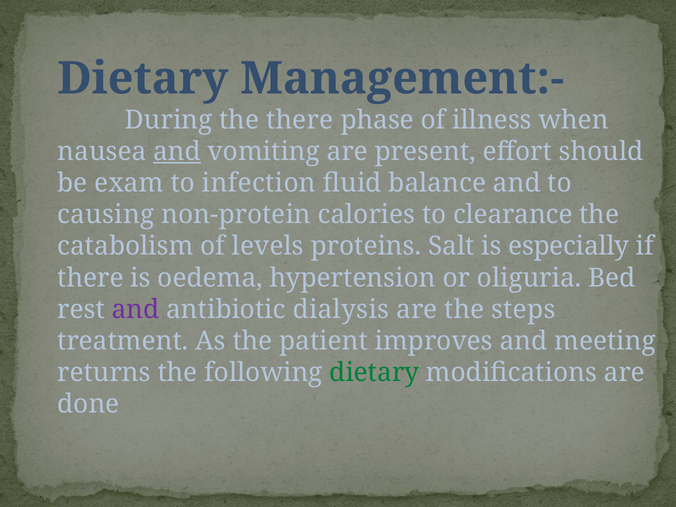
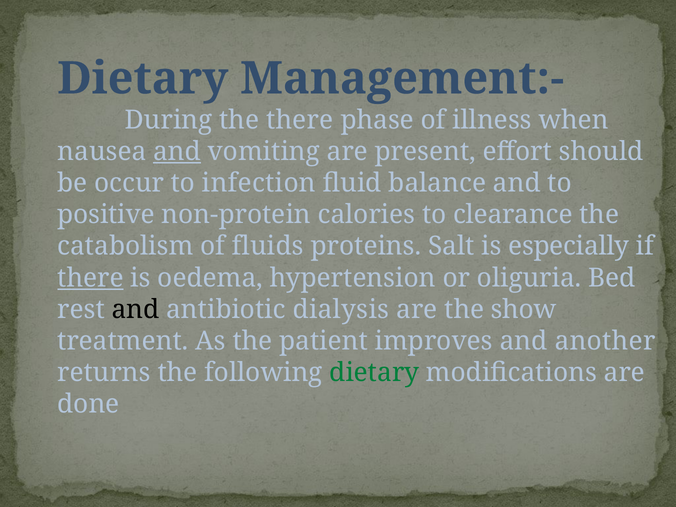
exam: exam -> occur (129, 183)
causing: causing -> positive (106, 215)
levels: levels -> fluids (268, 246)
there underline: none -> present (91, 278)
and colour: purple -> black (136, 309)
steps: steps -> show (524, 309)
meeting: meeting -> another (605, 341)
